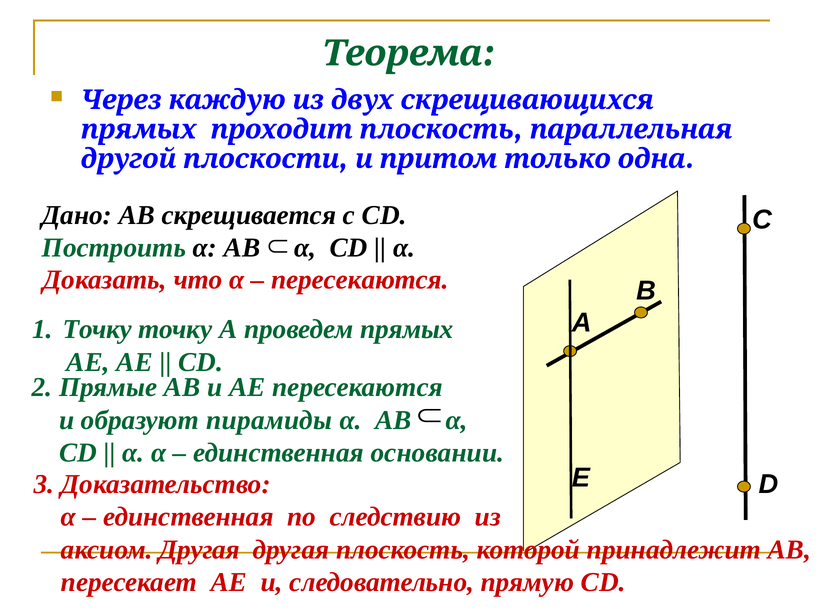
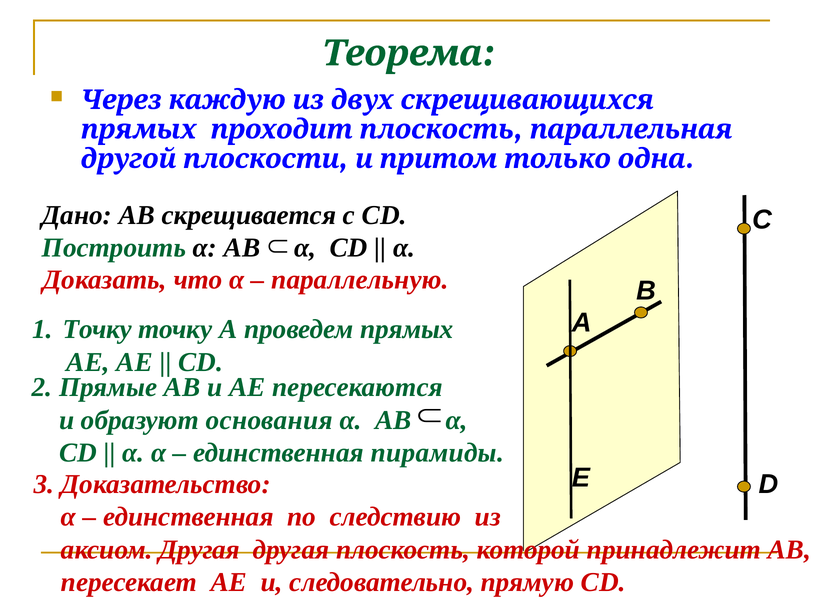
пересекаются: пересекаются -> параллельную (360, 279)
пирамиды: пирамиды -> основания (269, 420)
основании: основании -> пирамиды (437, 452)
